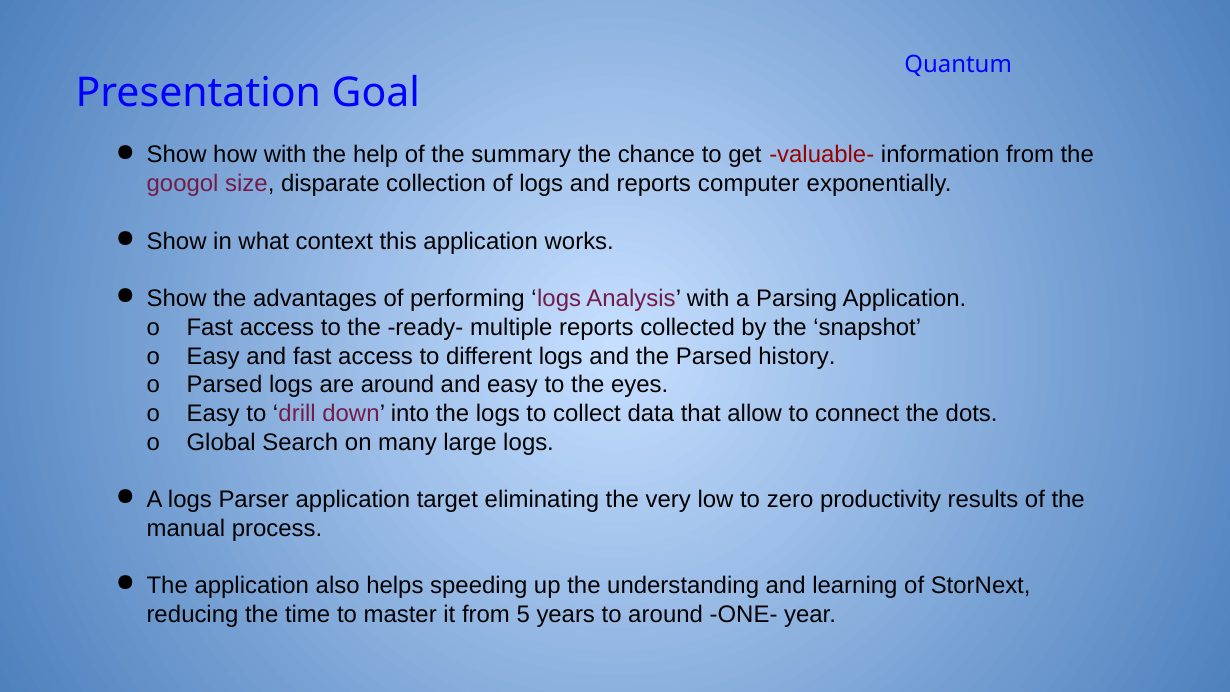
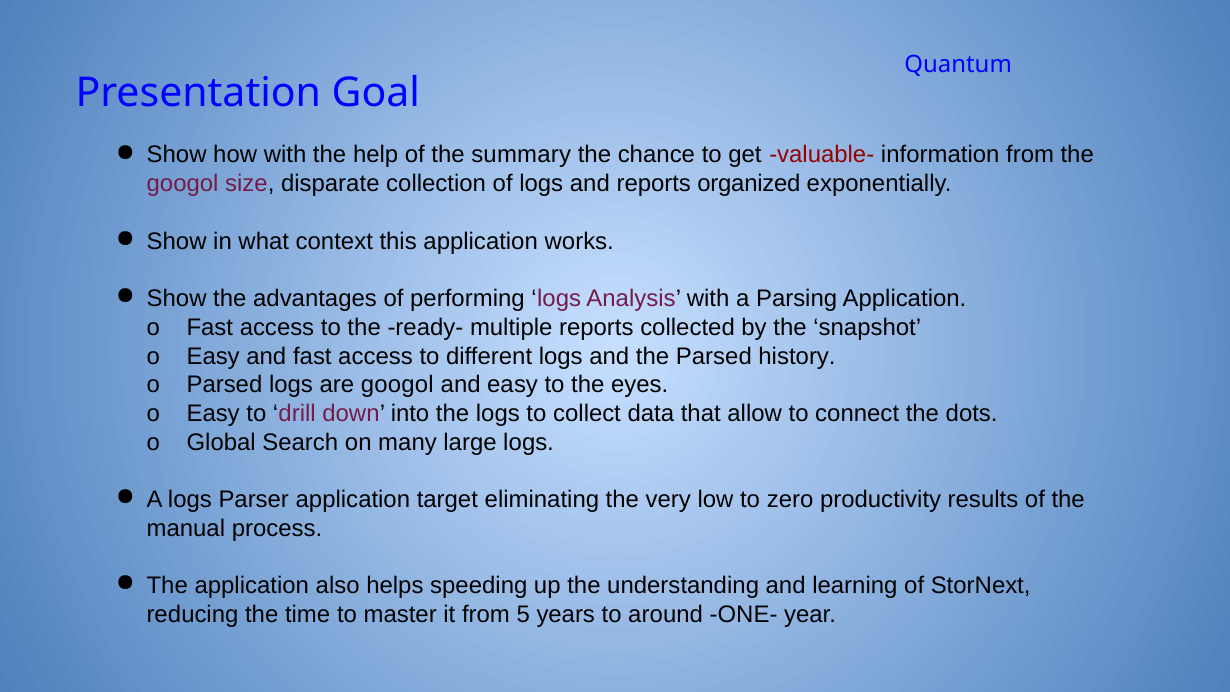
computer: computer -> organized (749, 184)
are around: around -> googol (397, 385)
